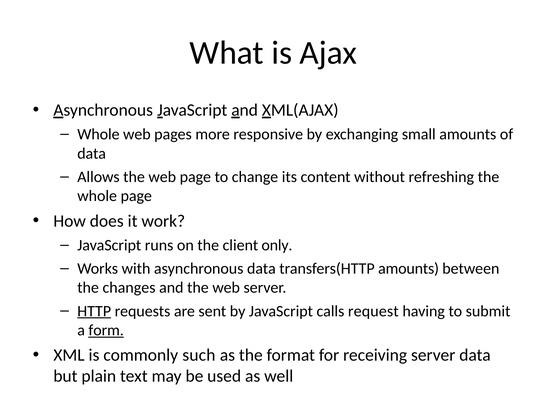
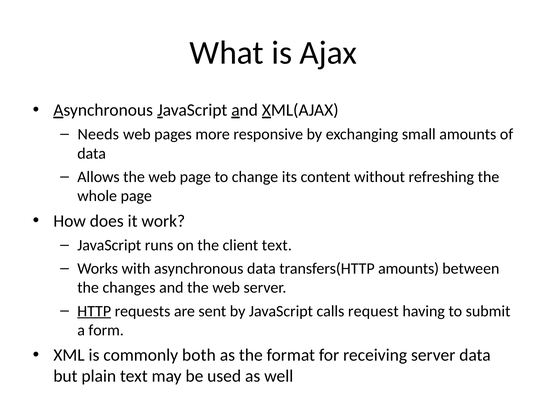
Whole: Whole -> Needs (98, 134)
client only: only -> text (277, 245)
form underline: present -> none (106, 330)
such: such -> both (199, 355)
